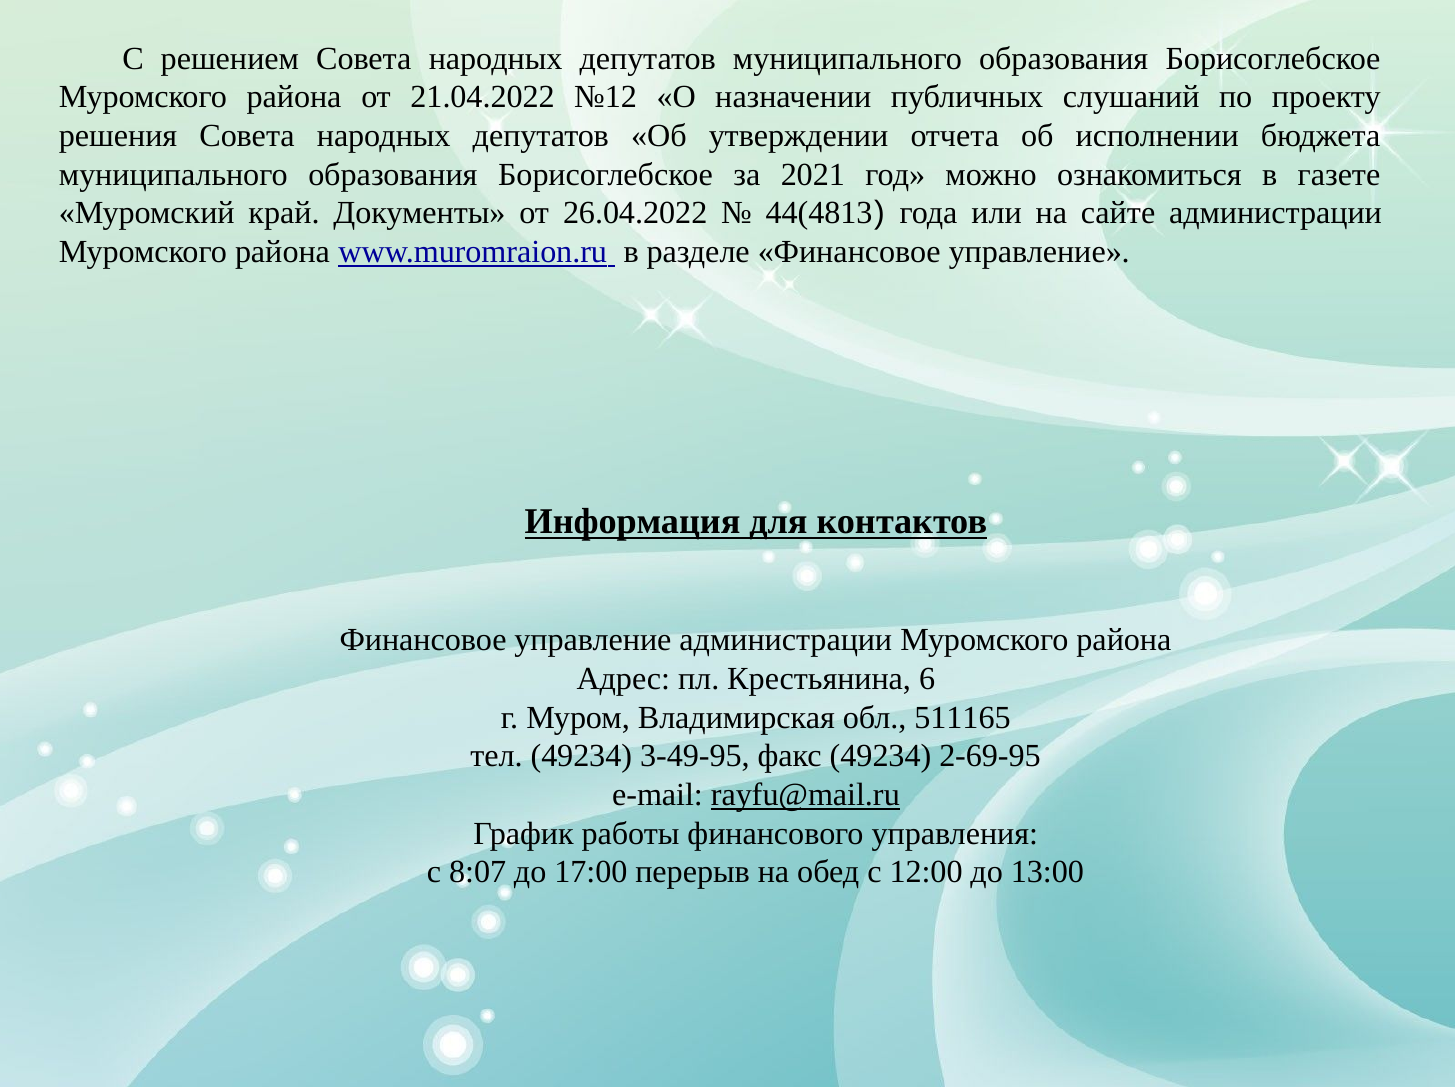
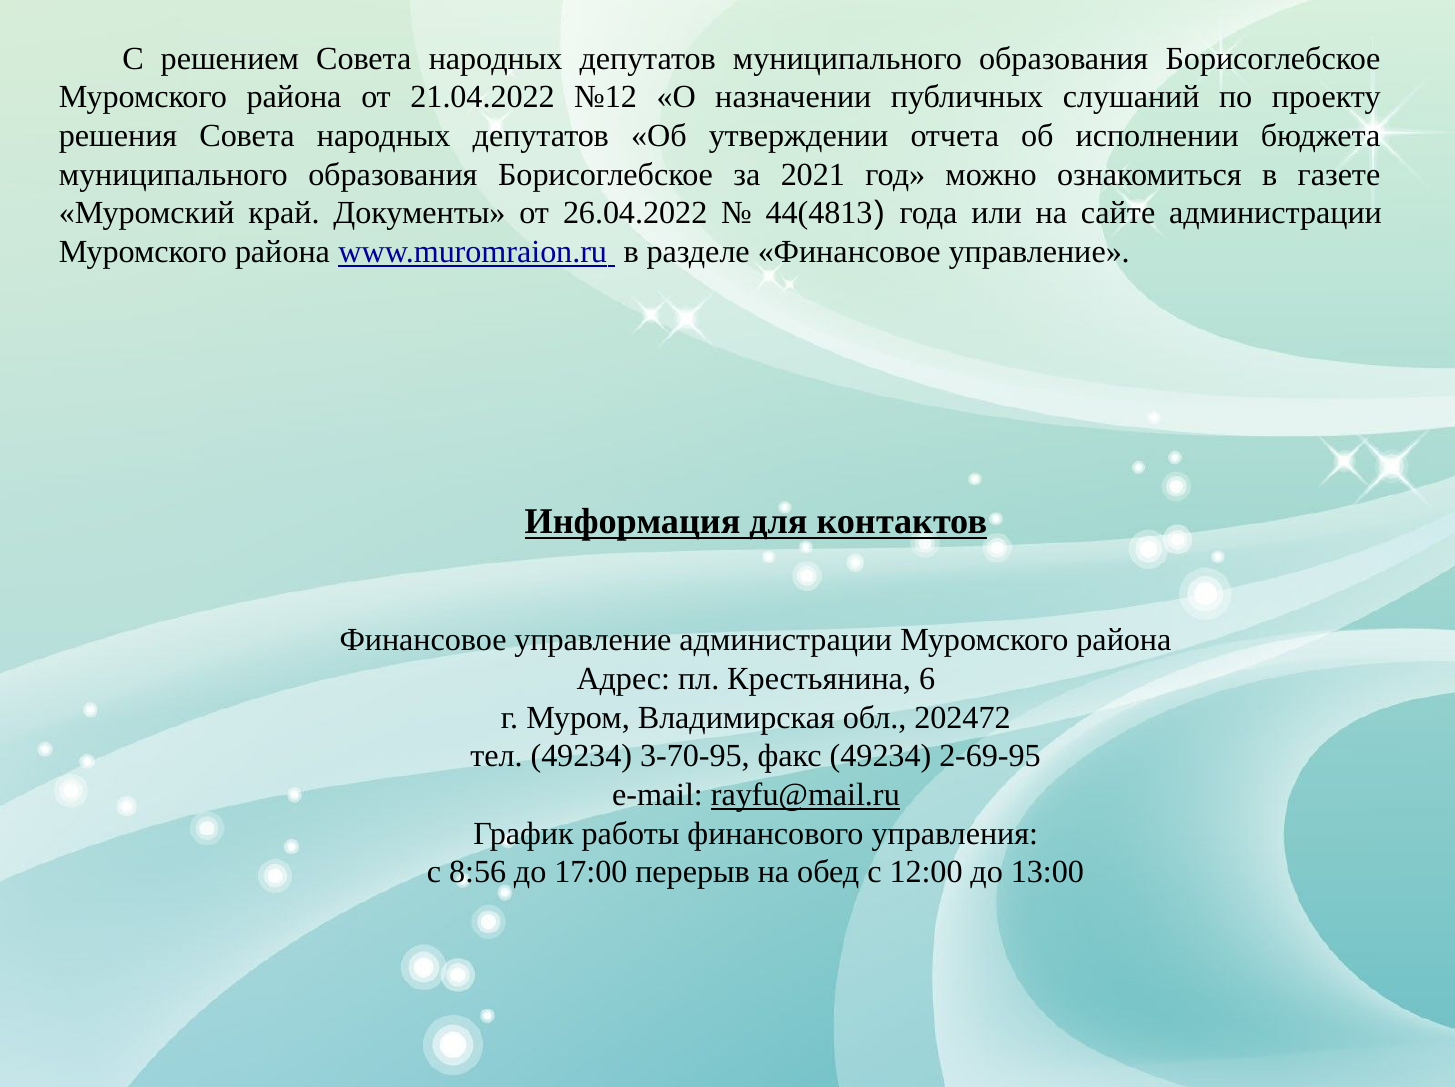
511165: 511165 -> 202472 (963, 718)
3-49-95: 3-49-95 -> 3-70-95 (695, 756)
8:07: 8:07 -> 8:56 (478, 872)
